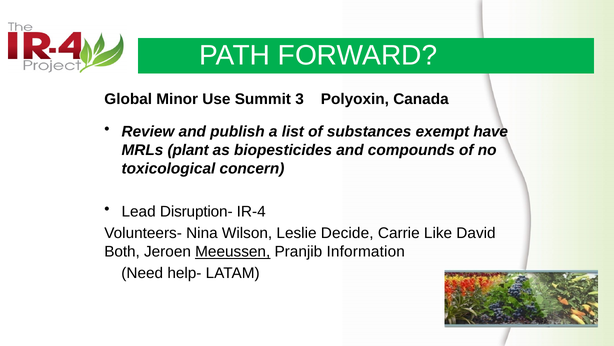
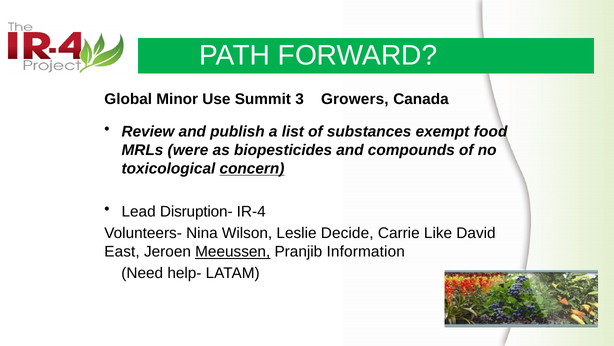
Polyoxin: Polyoxin -> Growers (355, 99)
have: have -> food (491, 132)
plant: plant -> were (188, 150)
concern underline: none -> present (252, 168)
Both: Both -> East (122, 251)
